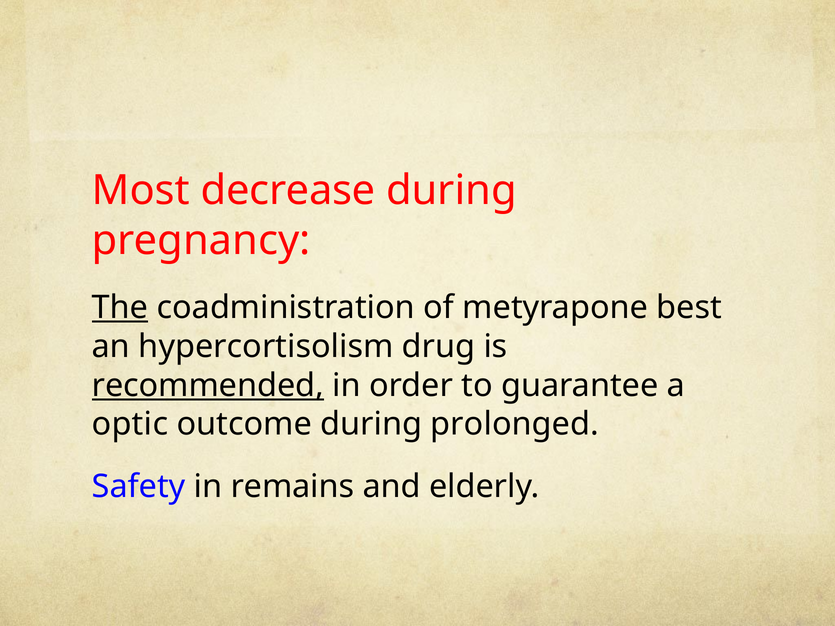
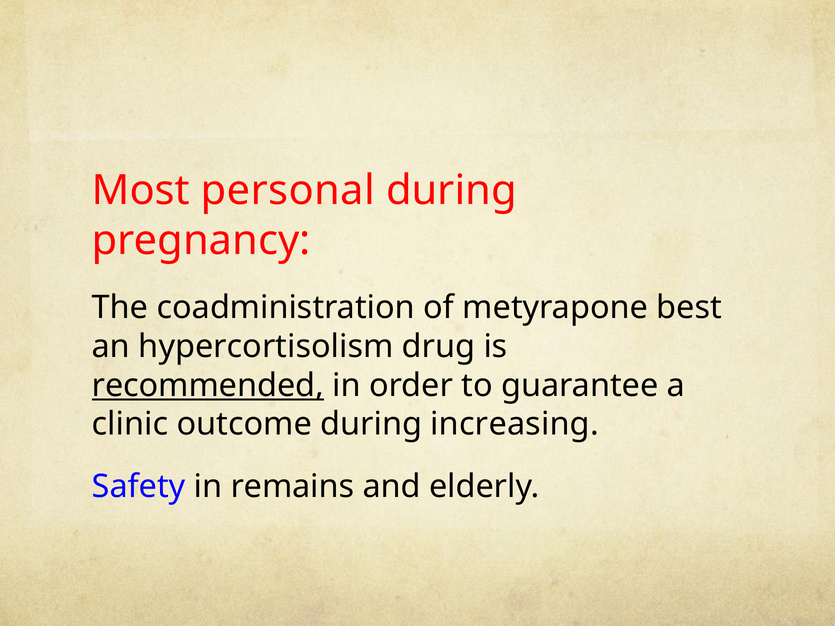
decrease: decrease -> personal (288, 191)
The underline: present -> none (120, 308)
optic: optic -> clinic (130, 424)
prolonged: prolonged -> increasing (515, 424)
